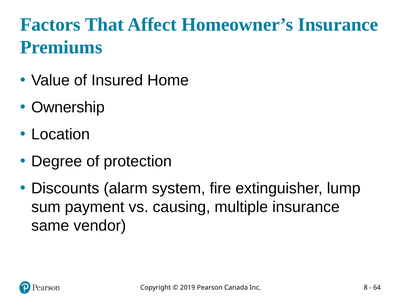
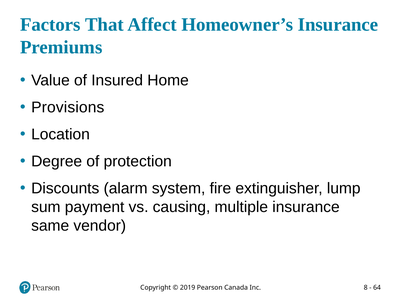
Ownership: Ownership -> Provisions (68, 107)
